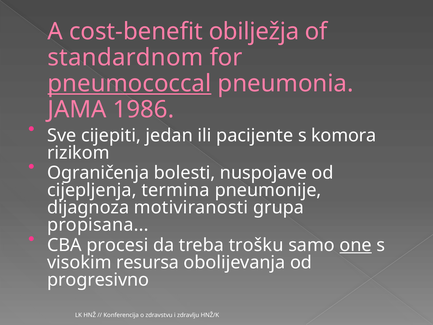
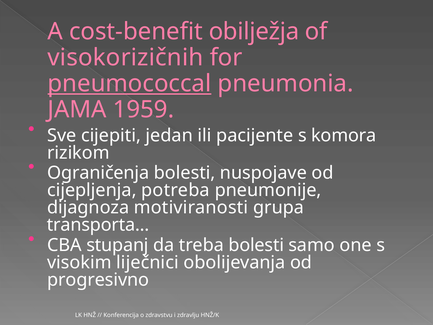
standardnom: standardnom -> visokorizičnih (125, 58)
1986: 1986 -> 1959 (143, 109)
termina: termina -> potreba (176, 190)
propisana: propisana -> transporta (98, 225)
procesi: procesi -> stupanj (118, 245)
treba trošku: trošku -> bolesti (256, 245)
one underline: present -> none (356, 245)
resursa: resursa -> liječnici (148, 262)
